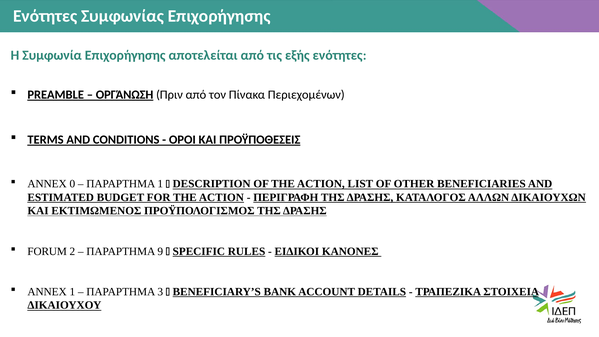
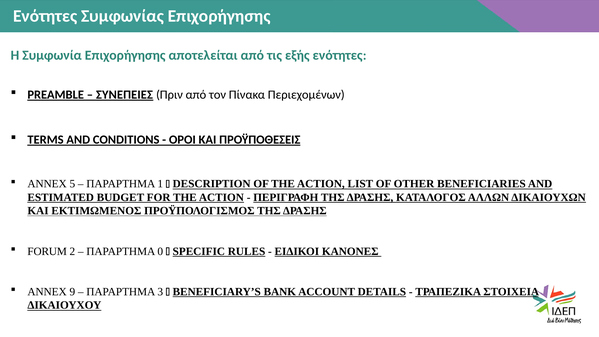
ΟΡΓΆΝΩΣΗ: ΟΡΓΆΝΩΣΗ -> ΣΥΝΕΠΕΙΕΣ (124, 95)
0: 0 -> 5 (72, 184)
9: 9 -> 0 (160, 251)
ANNEX 1: 1 -> 9 (72, 292)
